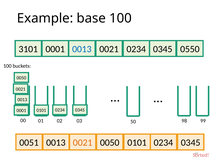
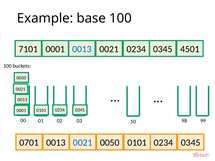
3101: 3101 -> 7101 (28, 49)
0550: 0550 -> 4501 (190, 49)
0051: 0051 -> 0701 (29, 143)
0021 colour: orange -> blue (83, 143)
